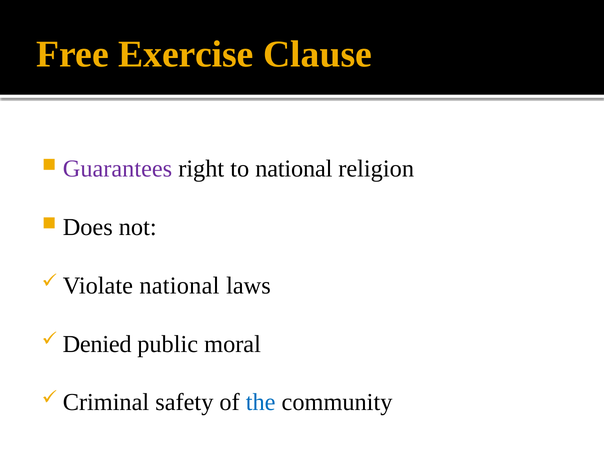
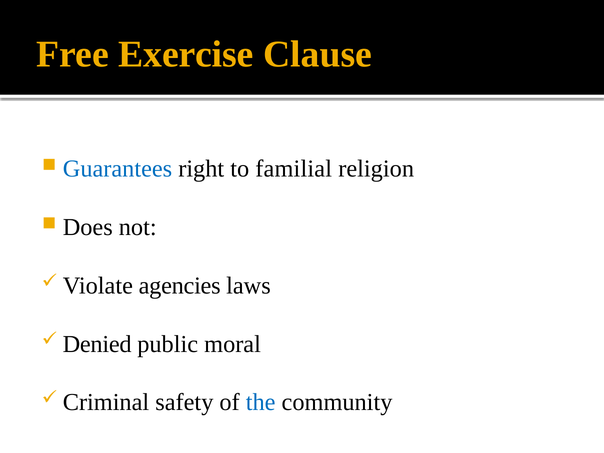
Guarantees colour: purple -> blue (118, 169)
to national: national -> familial (294, 169)
Violate national: national -> agencies (180, 286)
